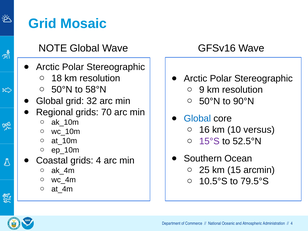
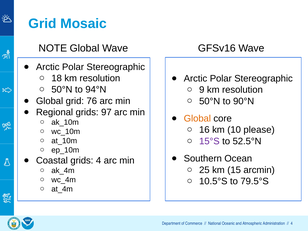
58°N: 58°N -> 94°N (96, 90)
32: 32 -> 76 (92, 101)
70: 70 -> 97 (106, 112)
Global colour: blue -> orange (197, 119)
versus: versus -> please (259, 130)
